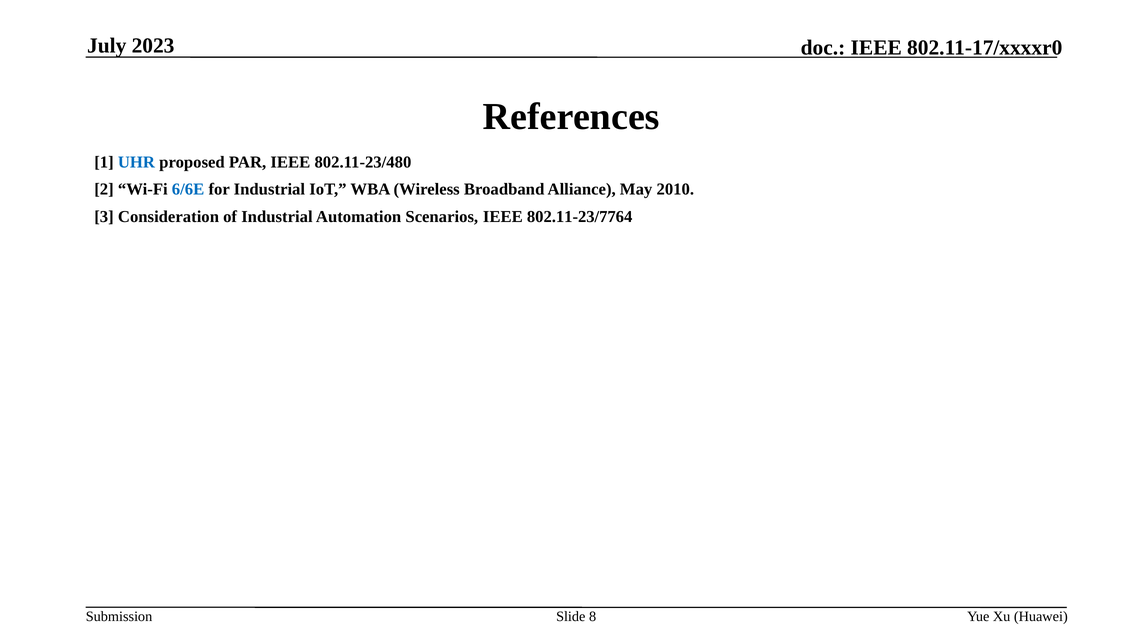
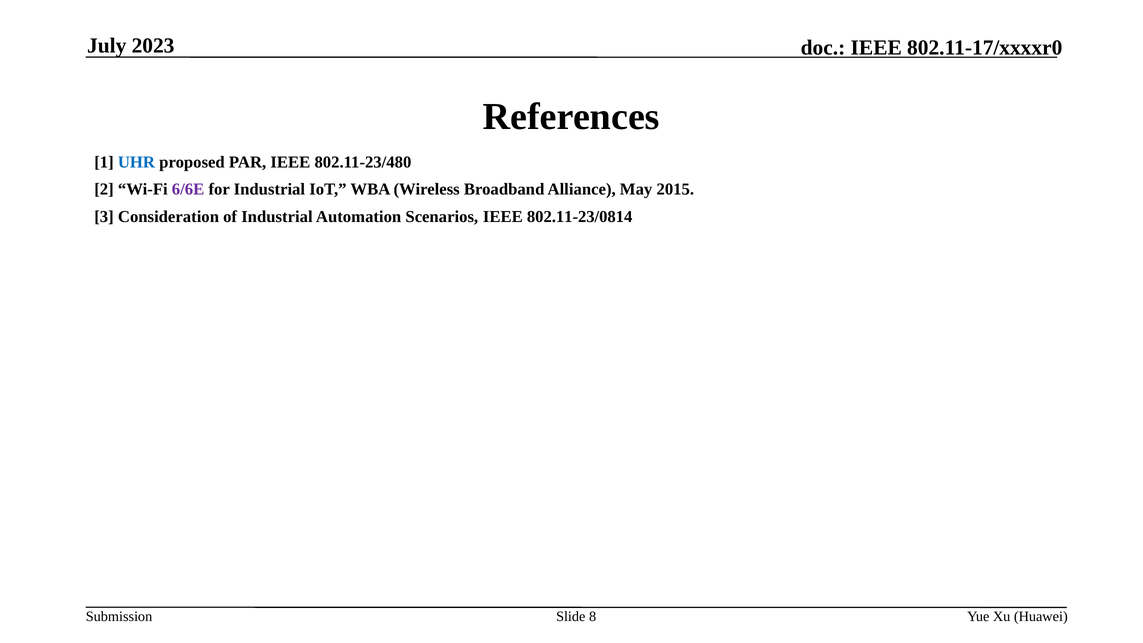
6/6E colour: blue -> purple (188, 189)
2010: 2010 -> 2015 (675, 189)
802.11-23/7764: 802.11-23/7764 -> 802.11-23/0814 (580, 217)
